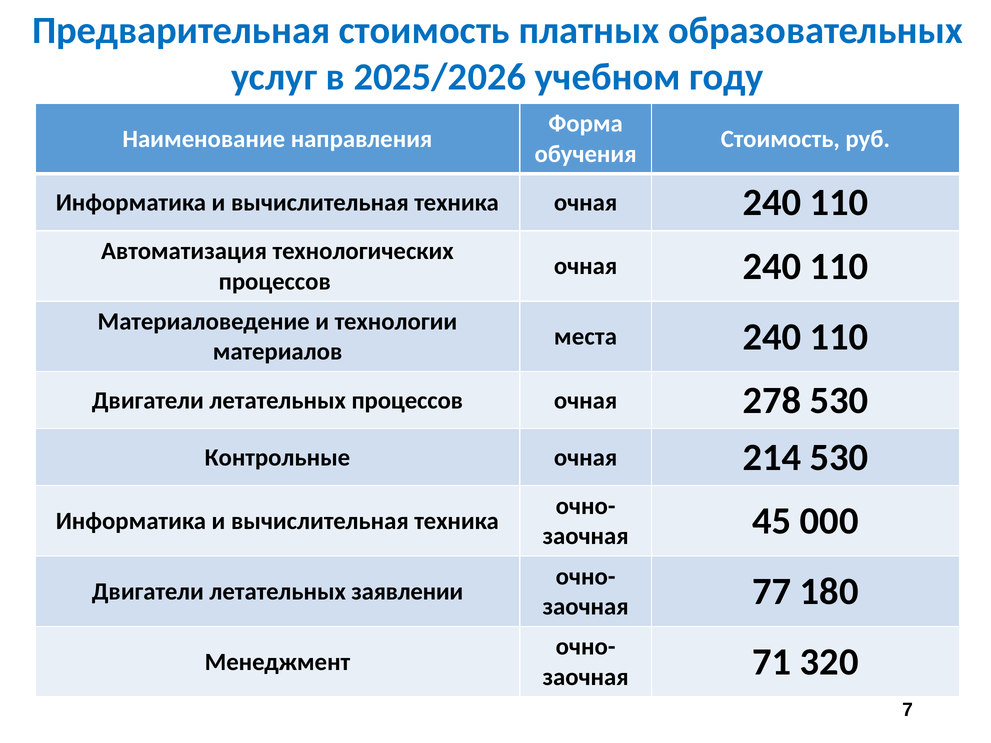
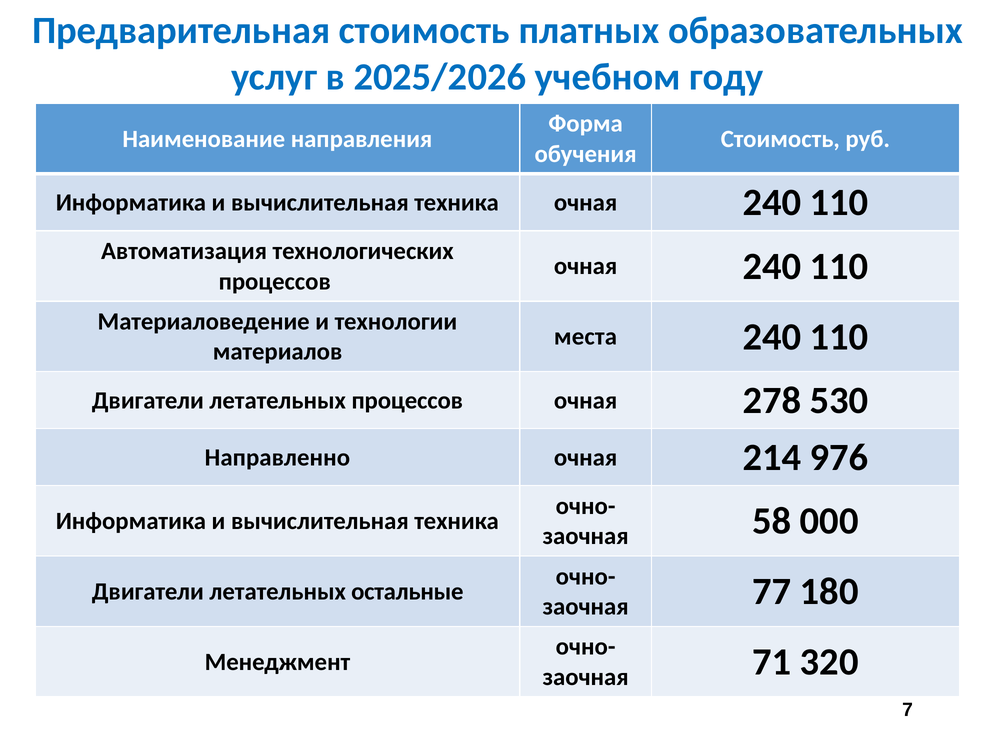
Контрольные: Контрольные -> Направленно (277, 458)
214 530: 530 -> 976 (839, 458)
45: 45 -> 58 (772, 521)
заявлении: заявлении -> остальные (407, 592)
